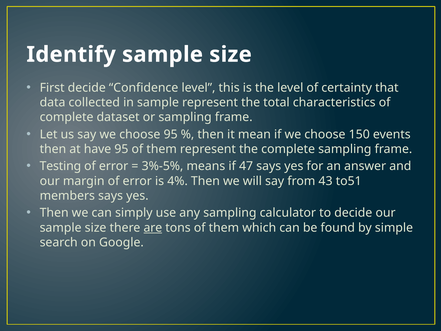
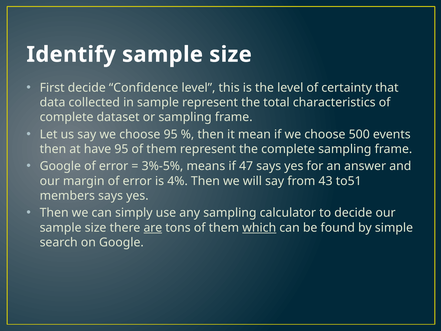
150: 150 -> 500 (359, 134)
Testing: Testing -> Google (60, 166)
which underline: none -> present (259, 227)
